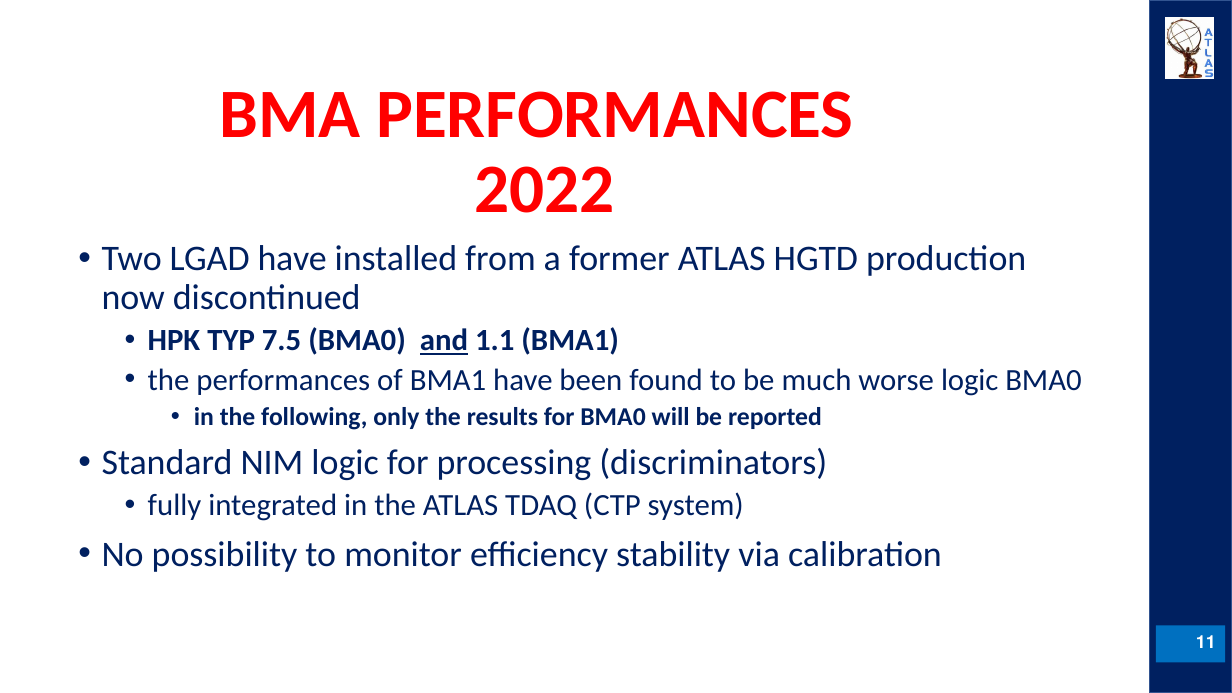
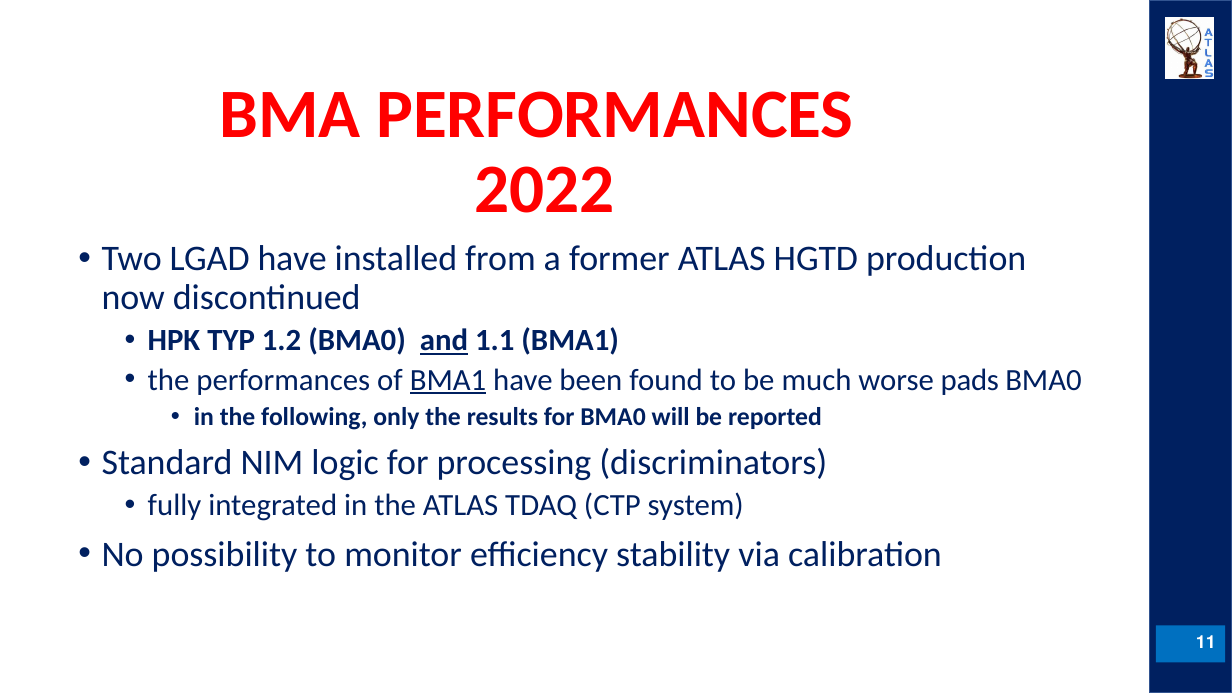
7.5: 7.5 -> 1.2 (282, 340)
BMA1 underline: none -> present (448, 380)
worse logic: logic -> pads (970, 380)
